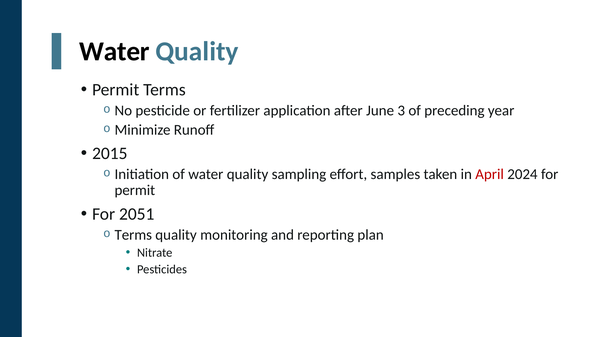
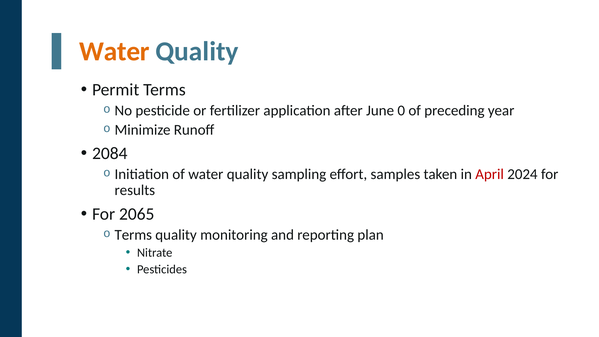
Water colour: black -> orange (114, 51)
3: 3 -> 0 (401, 110)
2015: 2015 -> 2084 (110, 154)
permit: permit -> results (135, 190)
2051: 2051 -> 2065 (137, 214)
